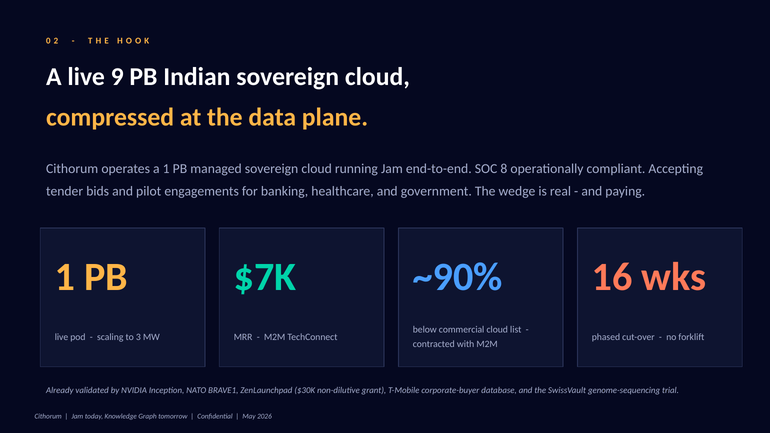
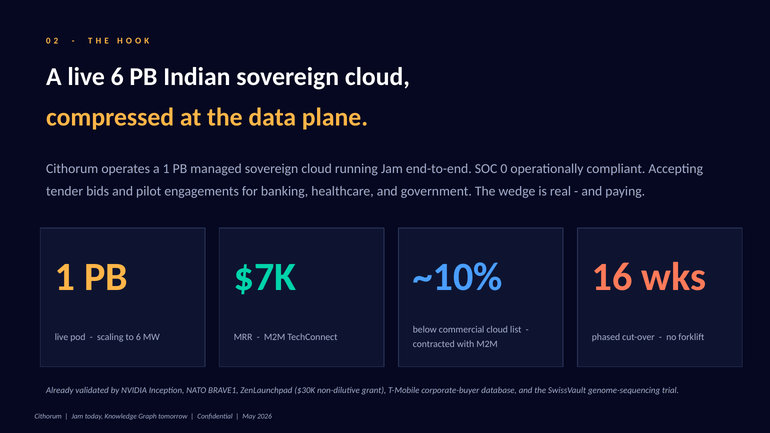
live 9: 9 -> 6 (117, 77)
SOC 8: 8 -> 0 (504, 169)
~90%: ~90% -> ~10% (458, 277)
to 3: 3 -> 6 (138, 337)
